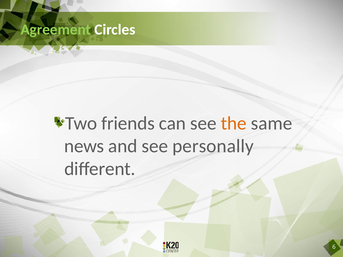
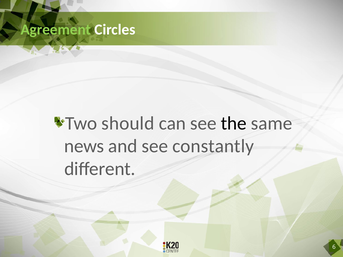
friends: friends -> should (128, 123)
the colour: orange -> black (234, 123)
personally: personally -> constantly (213, 146)
